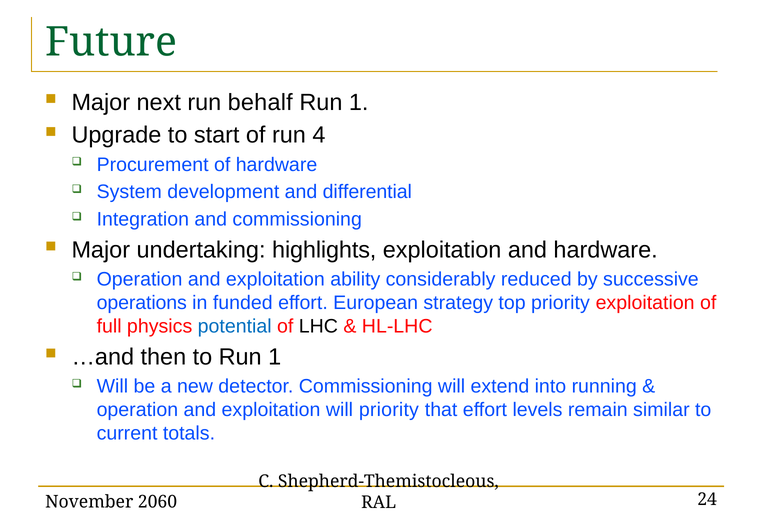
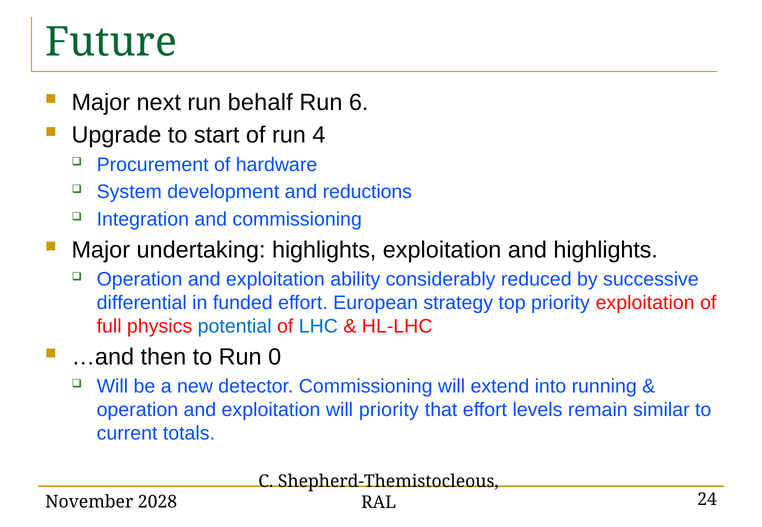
1: 1 -> 6 (359, 103)
differential: differential -> reductions (367, 192)
and hardware: hardware -> highlights (606, 250)
operations: operations -> differential (142, 303)
LHC colour: black -> blue (318, 327)
to Run 1: 1 -> 0 (275, 357)
2060: 2060 -> 2028 (157, 503)
